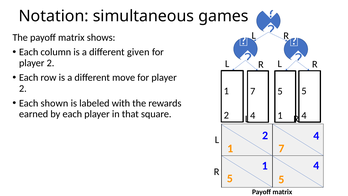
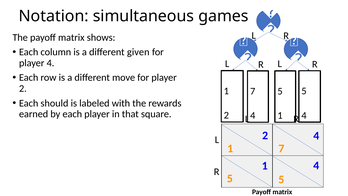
2: 2 -> 4 (50, 63)
shown: shown -> should (54, 103)
